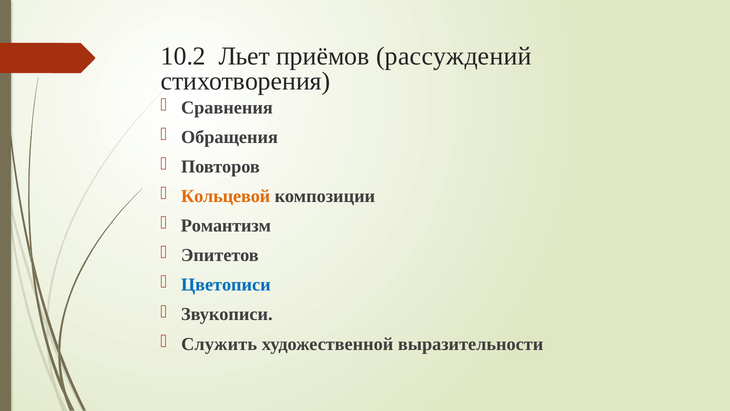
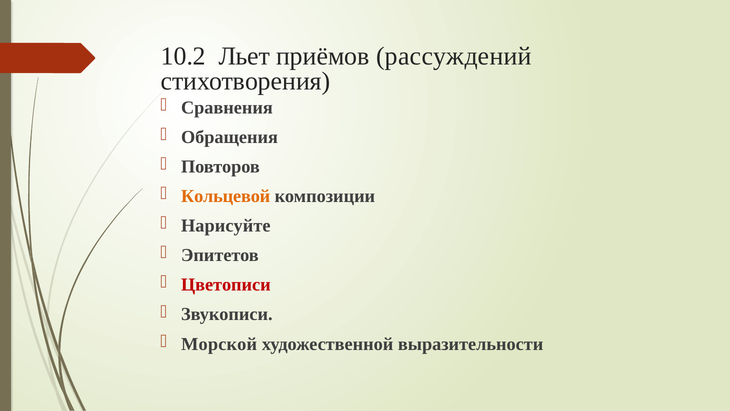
Романтизм: Романтизм -> Нарисуйте (226, 226)
Цветописи colour: blue -> red (226, 285)
Служить: Служить -> Морской (219, 344)
